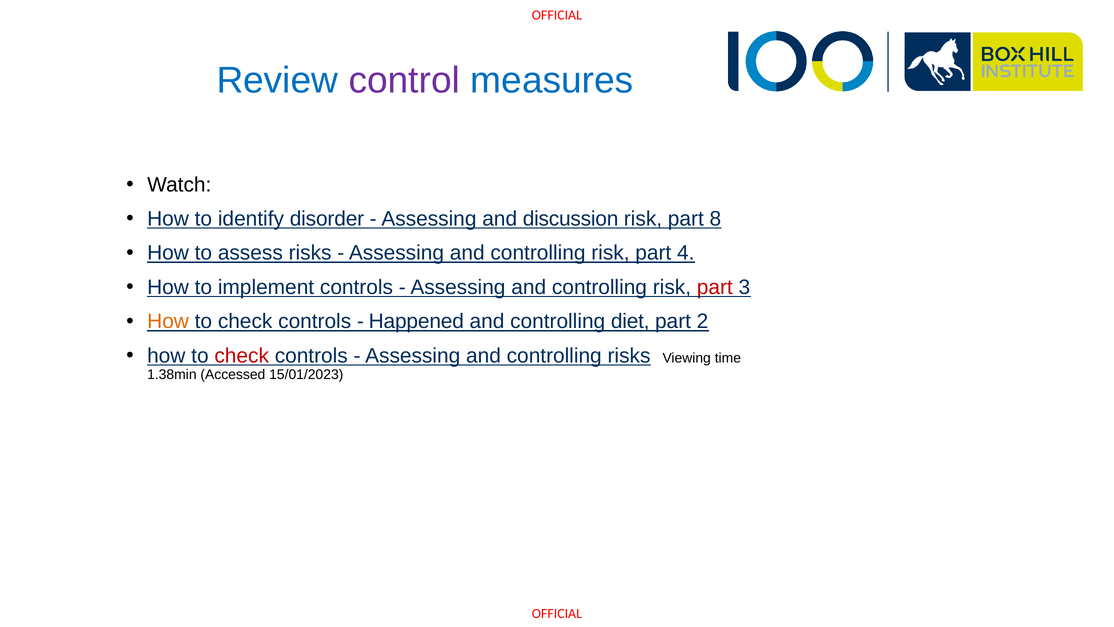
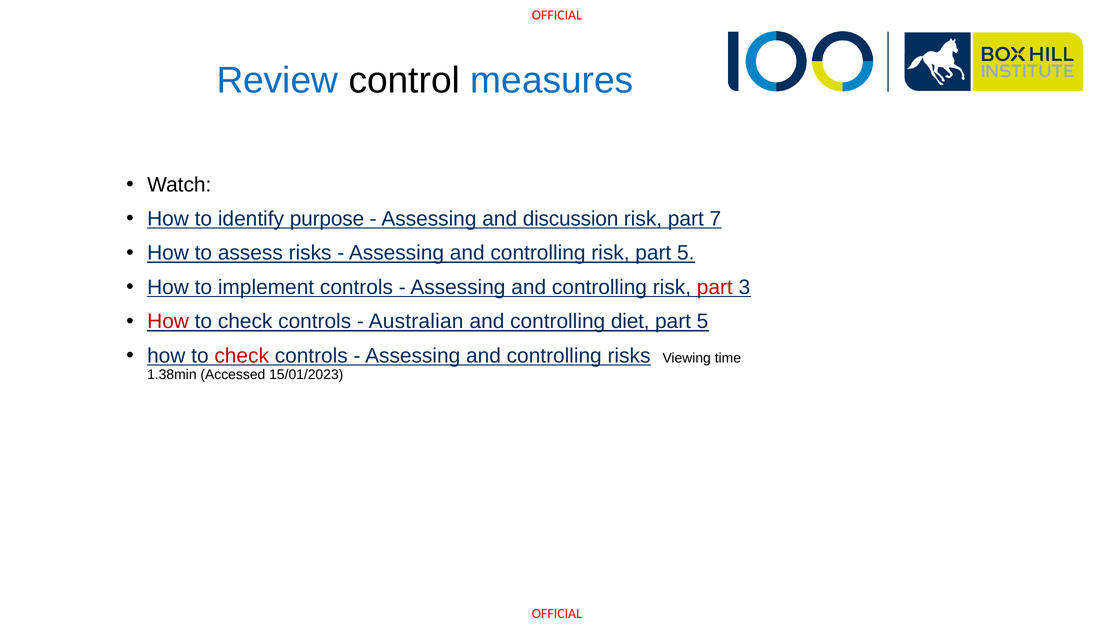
control colour: purple -> black (404, 81)
disorder: disorder -> purpose (327, 219)
8: 8 -> 7 (715, 219)
risk part 4: 4 -> 5 (686, 253)
How colour: orange -> red (168, 321)
Happened: Happened -> Australian (416, 321)
2: 2 -> 5 (703, 321)
